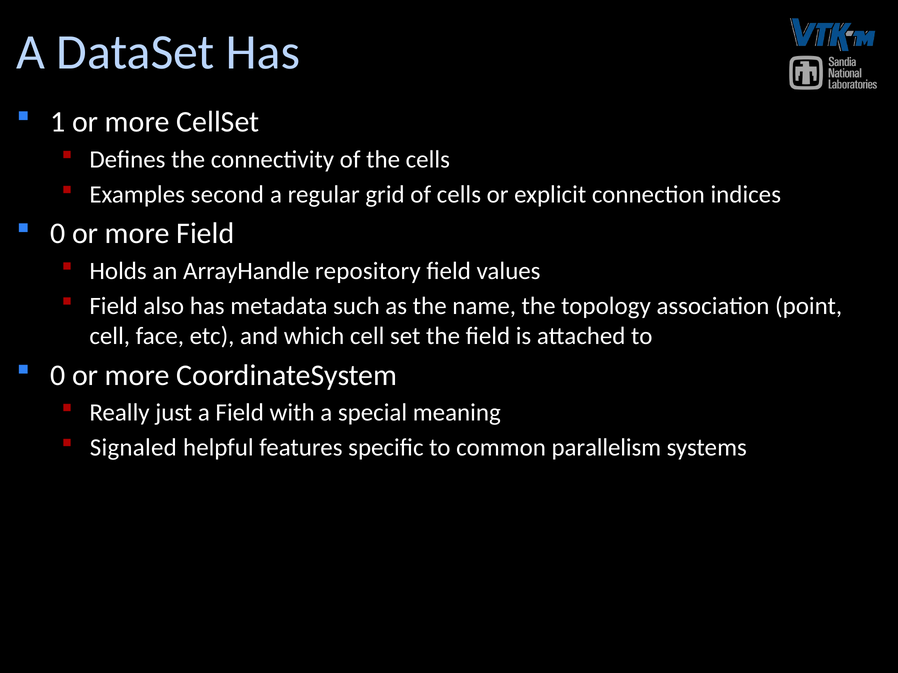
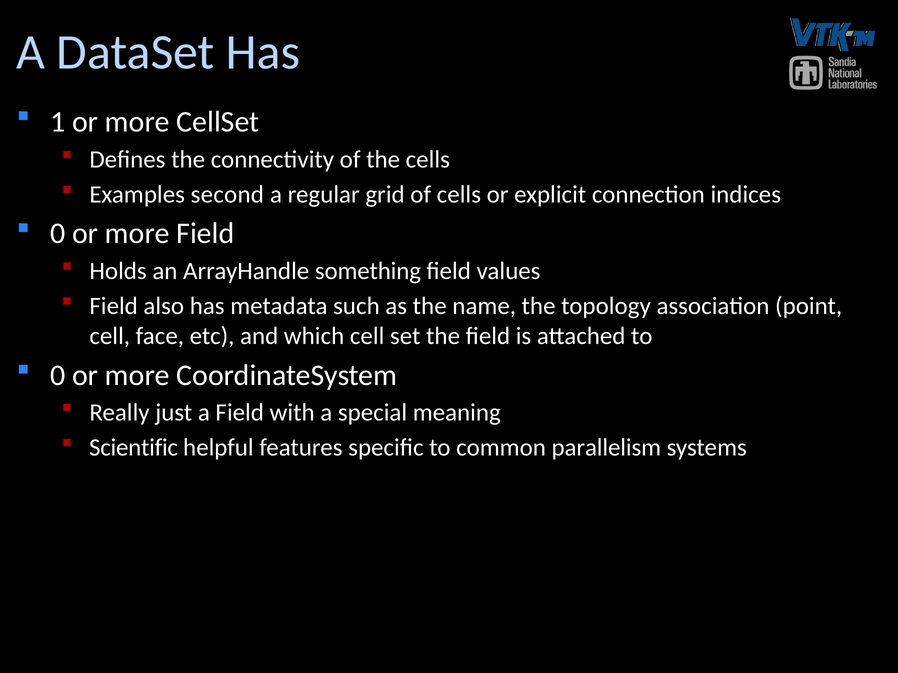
repository: repository -> something (368, 271)
Signaled: Signaled -> Scientific (134, 448)
